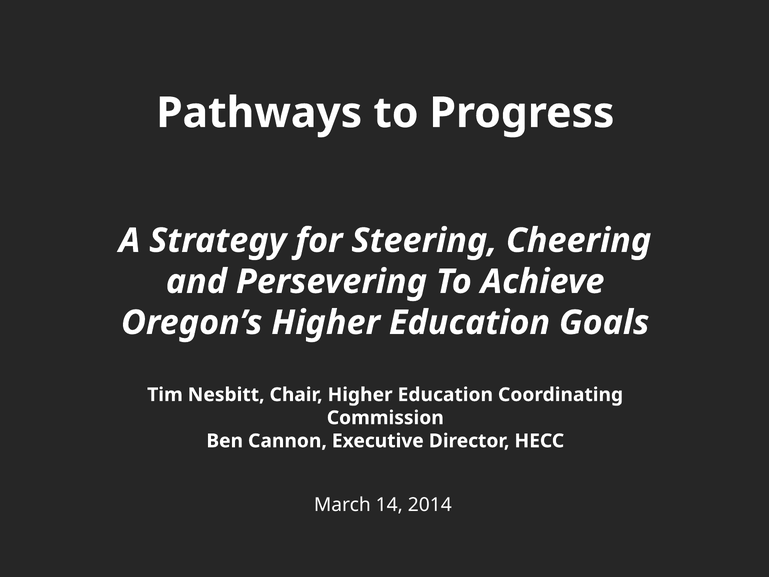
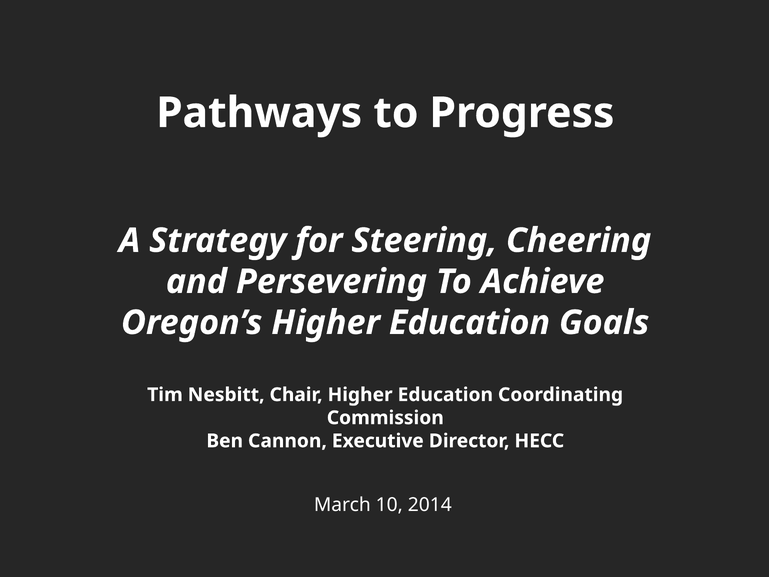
14: 14 -> 10 (389, 505)
